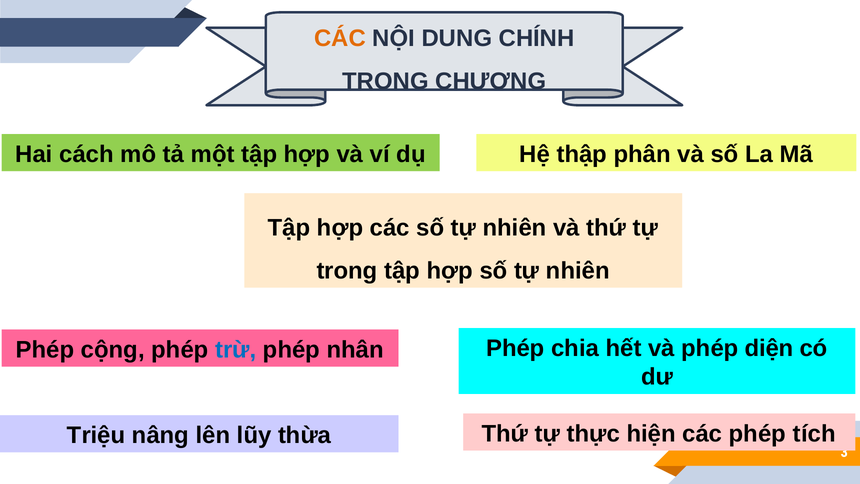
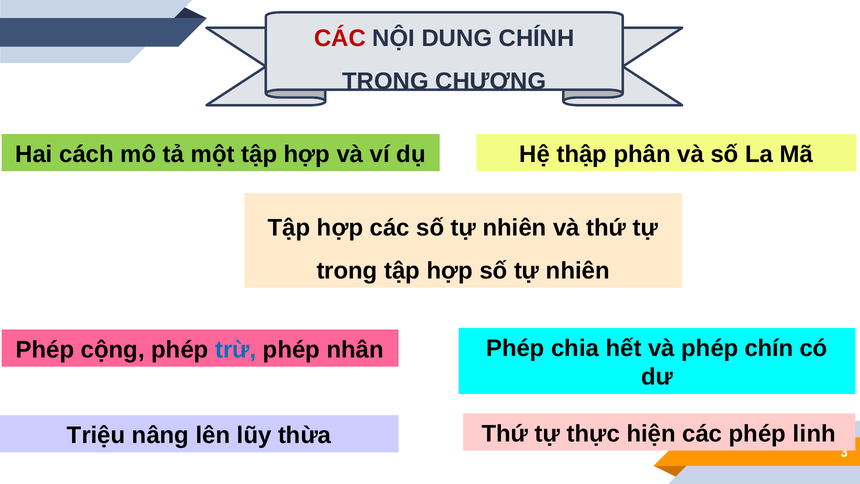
CÁC colour: orange -> red (340, 38)
diện: diện -> chín (769, 348)
tích: tích -> linh (814, 434)
